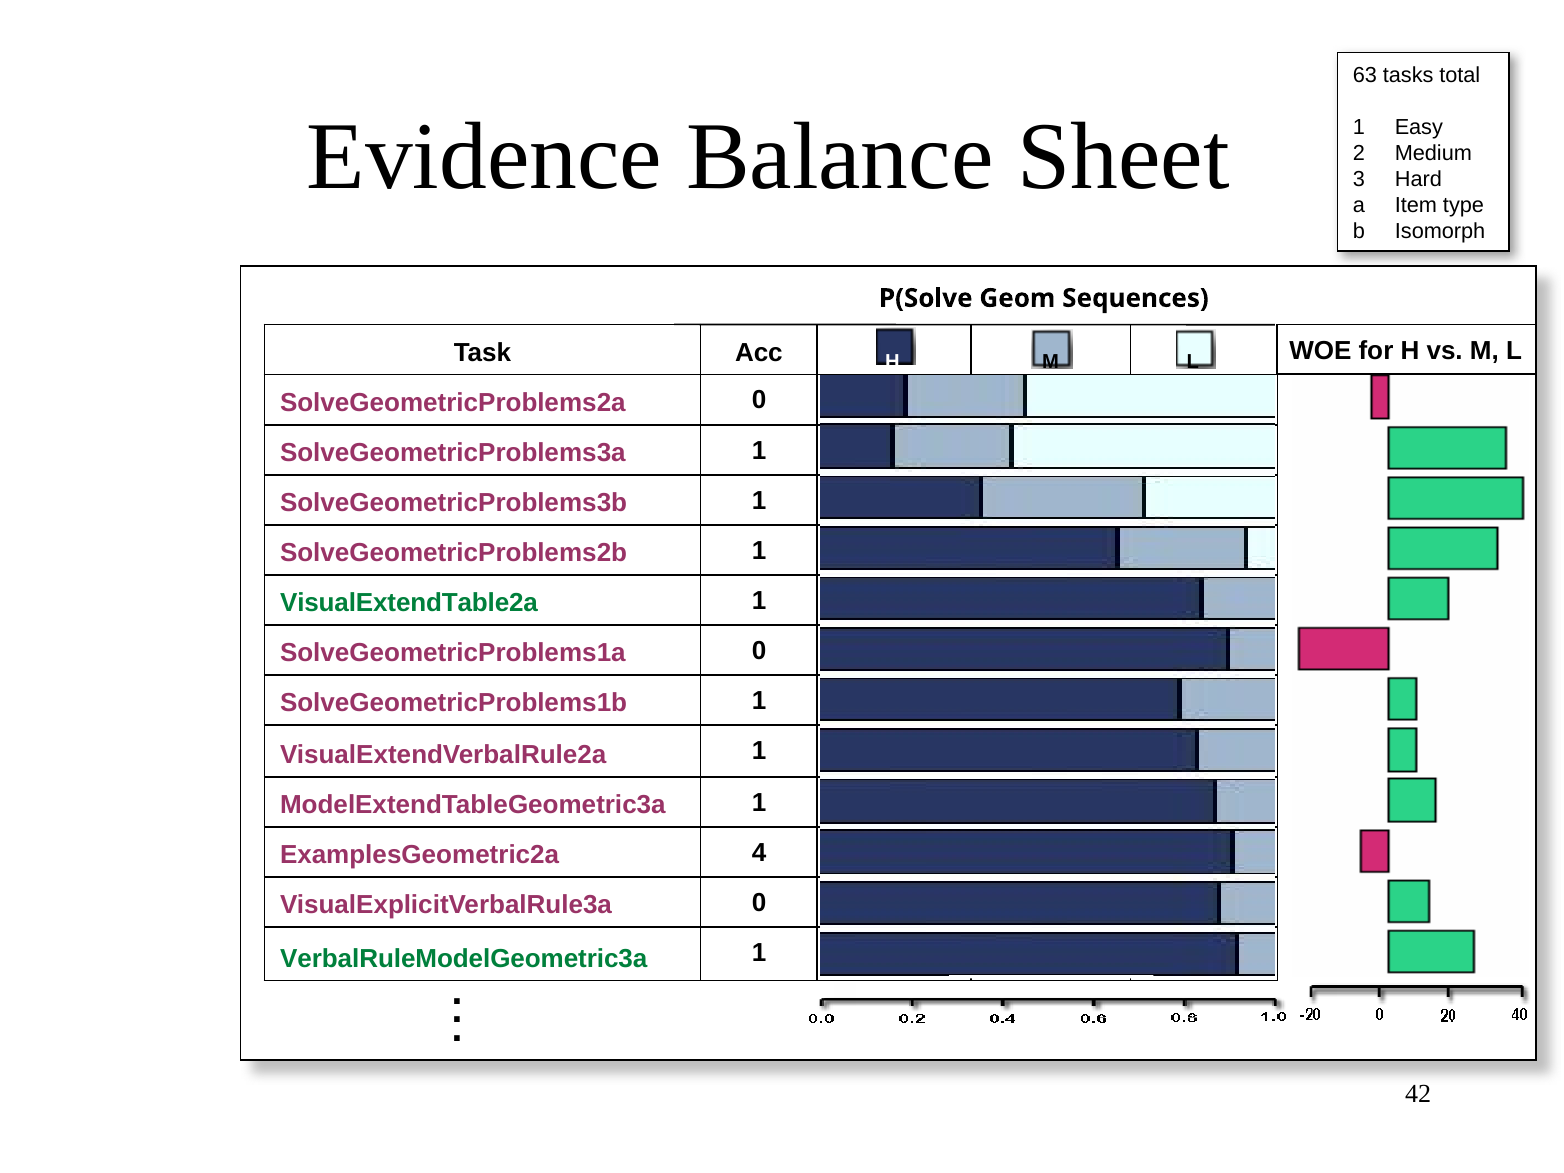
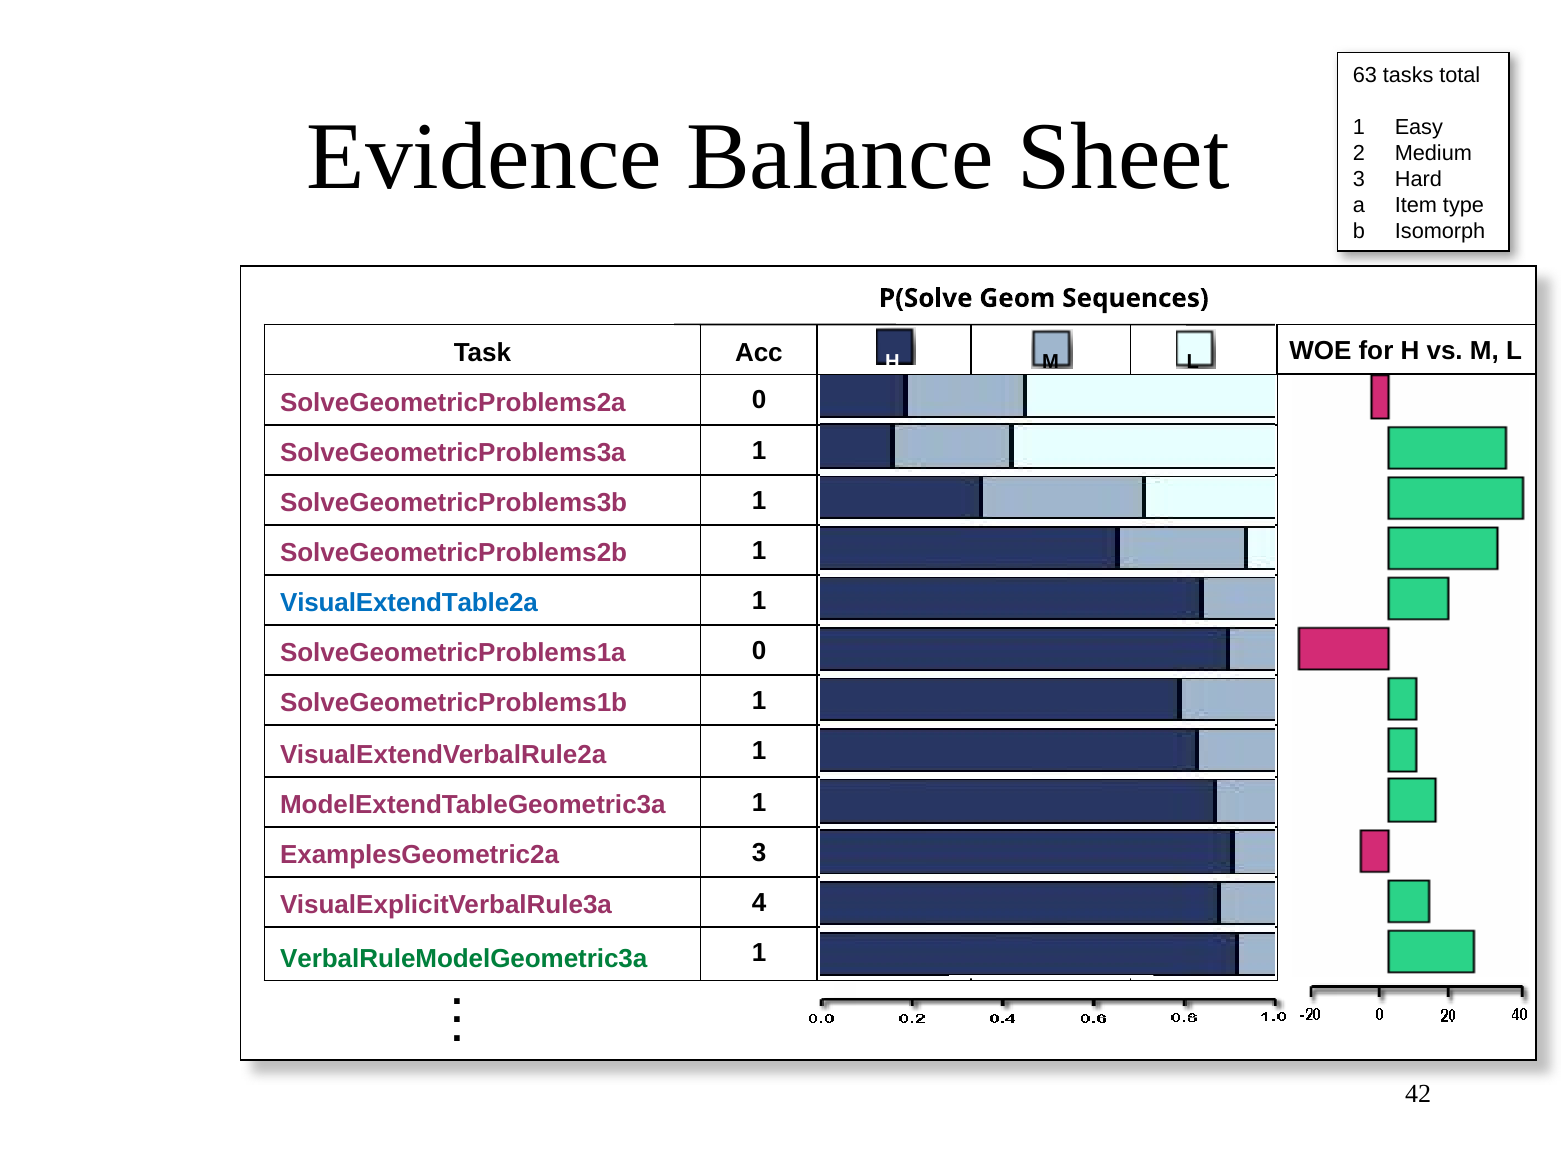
VisualExtendTable2a colour: green -> blue (409, 603)
ExamplesGeometric2a 4: 4 -> 3 (759, 853)
VisualExplicitVerbalRule3a 0: 0 -> 4 (759, 903)
